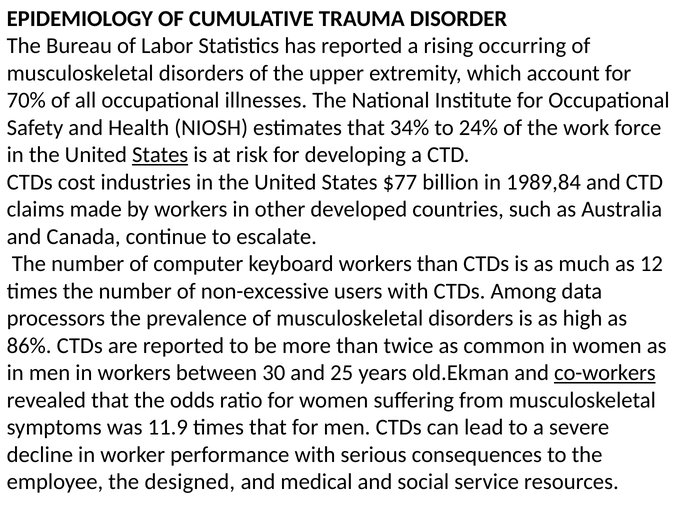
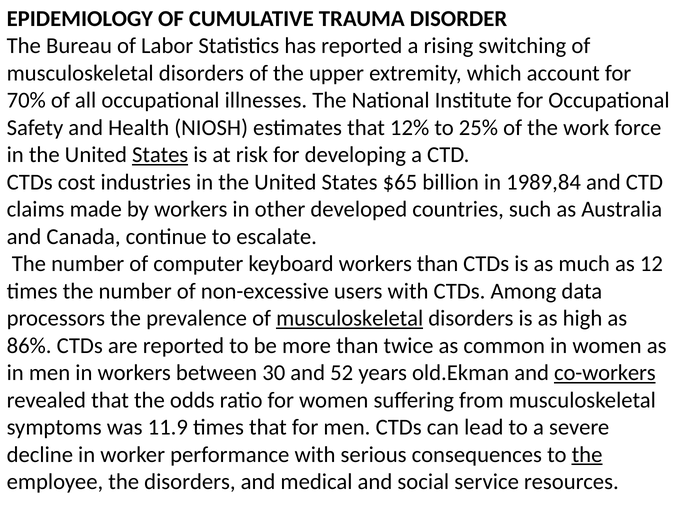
occurring: occurring -> switching (522, 46)
34%: 34% -> 12% (410, 127)
24%: 24% -> 25% (478, 127)
$77: $77 -> $65 (400, 182)
musculoskeletal underline: none -> present (350, 318)
25: 25 -> 52 (342, 373)
the underline: none -> present (587, 454)
the designed: designed -> disorders (190, 482)
